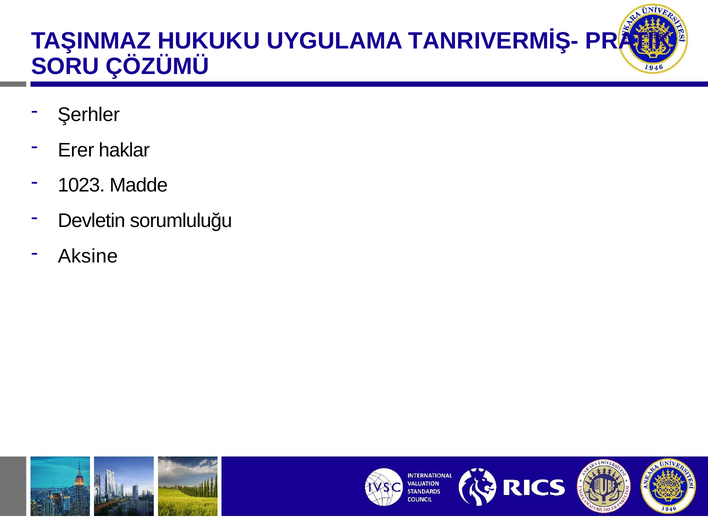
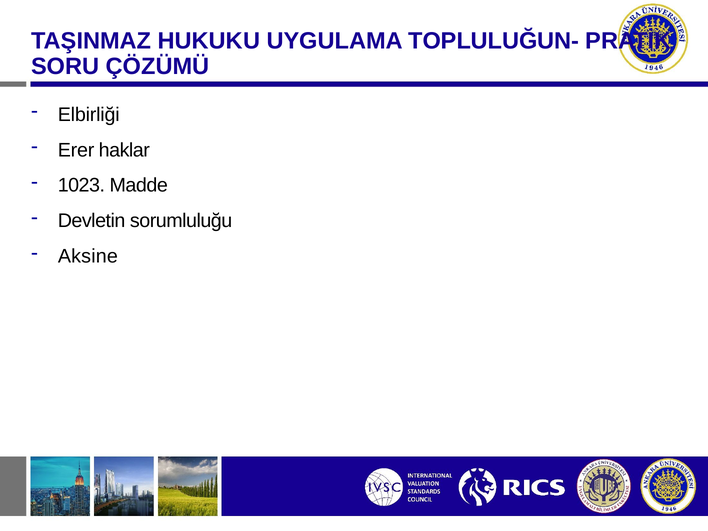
TANRIVERMİŞ-: TANRIVERMİŞ- -> TOPLULUĞUN- (494, 41)
Şerhler: Şerhler -> Elbirliği (89, 115)
